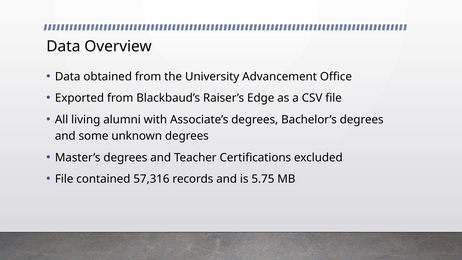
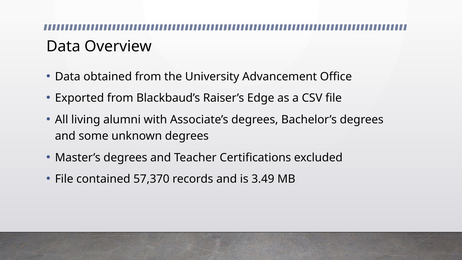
57,316: 57,316 -> 57,370 (151, 179)
5.75: 5.75 -> 3.49 (263, 179)
